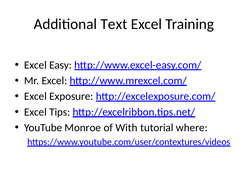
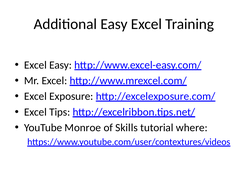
Additional Text: Text -> Easy (114, 24)
With: With -> Skills (127, 128)
